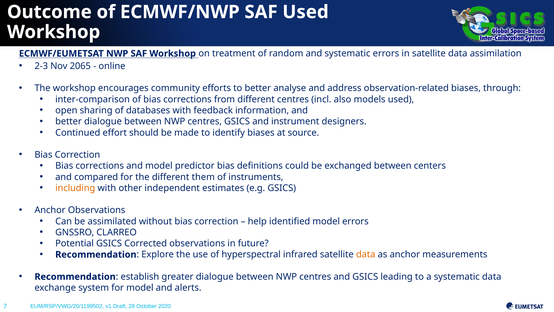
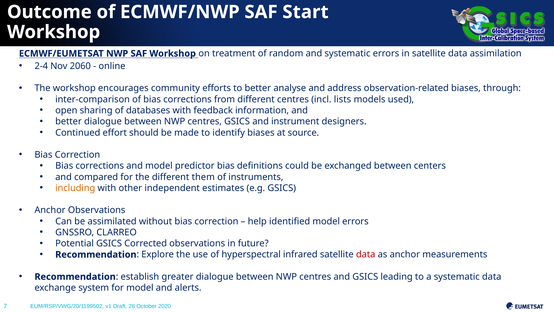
SAF Used: Used -> Start (305, 12)
2-3: 2-3 -> 2-4 (41, 66)
2065: 2065 -> 2060 (80, 66)
also: also -> lists (343, 99)
data colour: orange -> red (366, 254)
